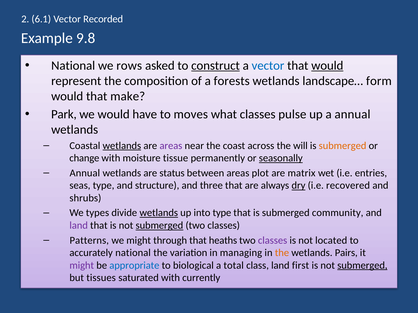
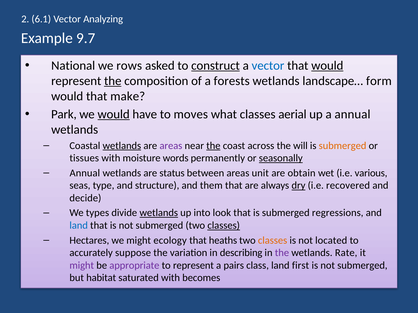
Recorded: Recorded -> Analyzing (103, 19)
9.8: 9.8 -> 9.7 (86, 38)
the underline: none -> present (113, 81)
would underline: none -> present (114, 114)
pulse: pulse -> aerial (292, 114)
the underline: none -> present (213, 146)
change: change -> tissues (84, 158)
tissue: tissue -> words (176, 158)
plot: plot -> unit (260, 173)
matrix: matrix -> obtain (302, 173)
entries: entries -> various (371, 173)
three: three -> them (211, 186)
shrubs: shrubs -> decide (85, 198)
into type: type -> look (222, 213)
community: community -> regressions (338, 213)
land colour: purple -> blue (79, 226)
submerged underline: present -> none (159, 226)
classes underline: none -> present (224, 226)
Patterns: Patterns -> Hectares (89, 241)
through: through -> ecology (170, 241)
classes colour: purple -> orange (273, 241)
accurately national: national -> suppose (133, 253)
managing: managing -> describing (241, 253)
the colour: orange -> purple (282, 253)
Pairs: Pairs -> Rate (346, 253)
appropriate colour: blue -> purple (134, 266)
to biological: biological -> represent (193, 266)
total: total -> pairs (234, 266)
submerged underline: present -> none (362, 266)
tissues: tissues -> habitat (101, 278)
currently: currently -> becomes (201, 278)
